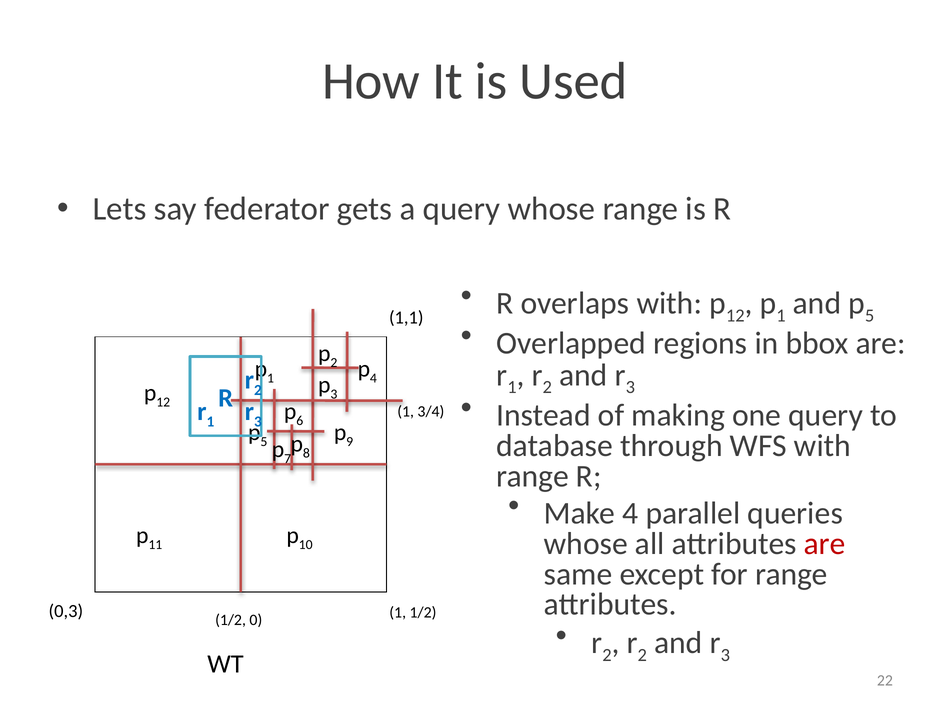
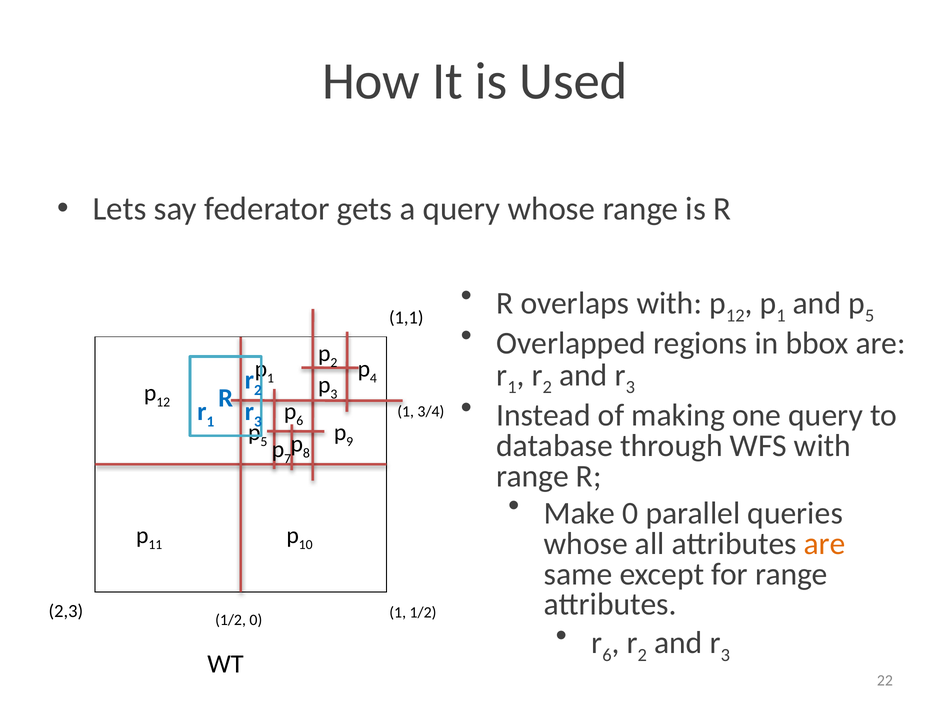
Make 4: 4 -> 0 (630, 513)
are colour: red -> orange (825, 543)
0,3: 0,3 -> 2,3 (66, 611)
2: 2 -> 6 (607, 655)
